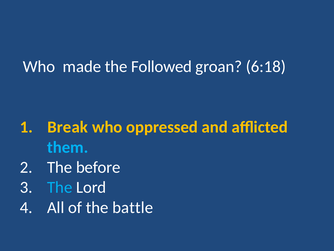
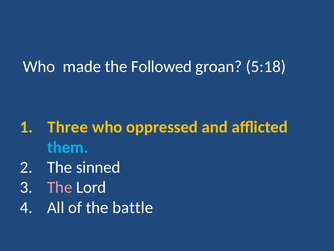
6:18: 6:18 -> 5:18 (266, 66)
Break: Break -> Three (68, 127)
before: before -> sinned (98, 167)
The colour: light blue -> pink (60, 187)
